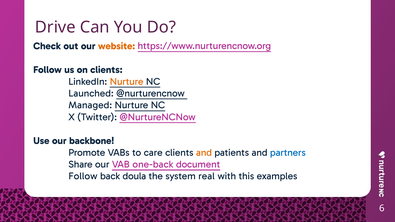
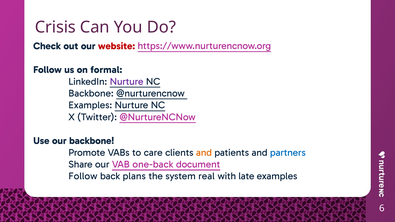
Drive: Drive -> Crisis (55, 27)
website colour: orange -> red (117, 46)
on clients: clients -> formal (106, 70)
Nurture colour: orange -> purple (127, 82)
Launched: Launched -> Backbone (91, 93)
Managed: Managed -> Examples (90, 105)
doula: doula -> plans (134, 176)
this: this -> late (246, 176)
